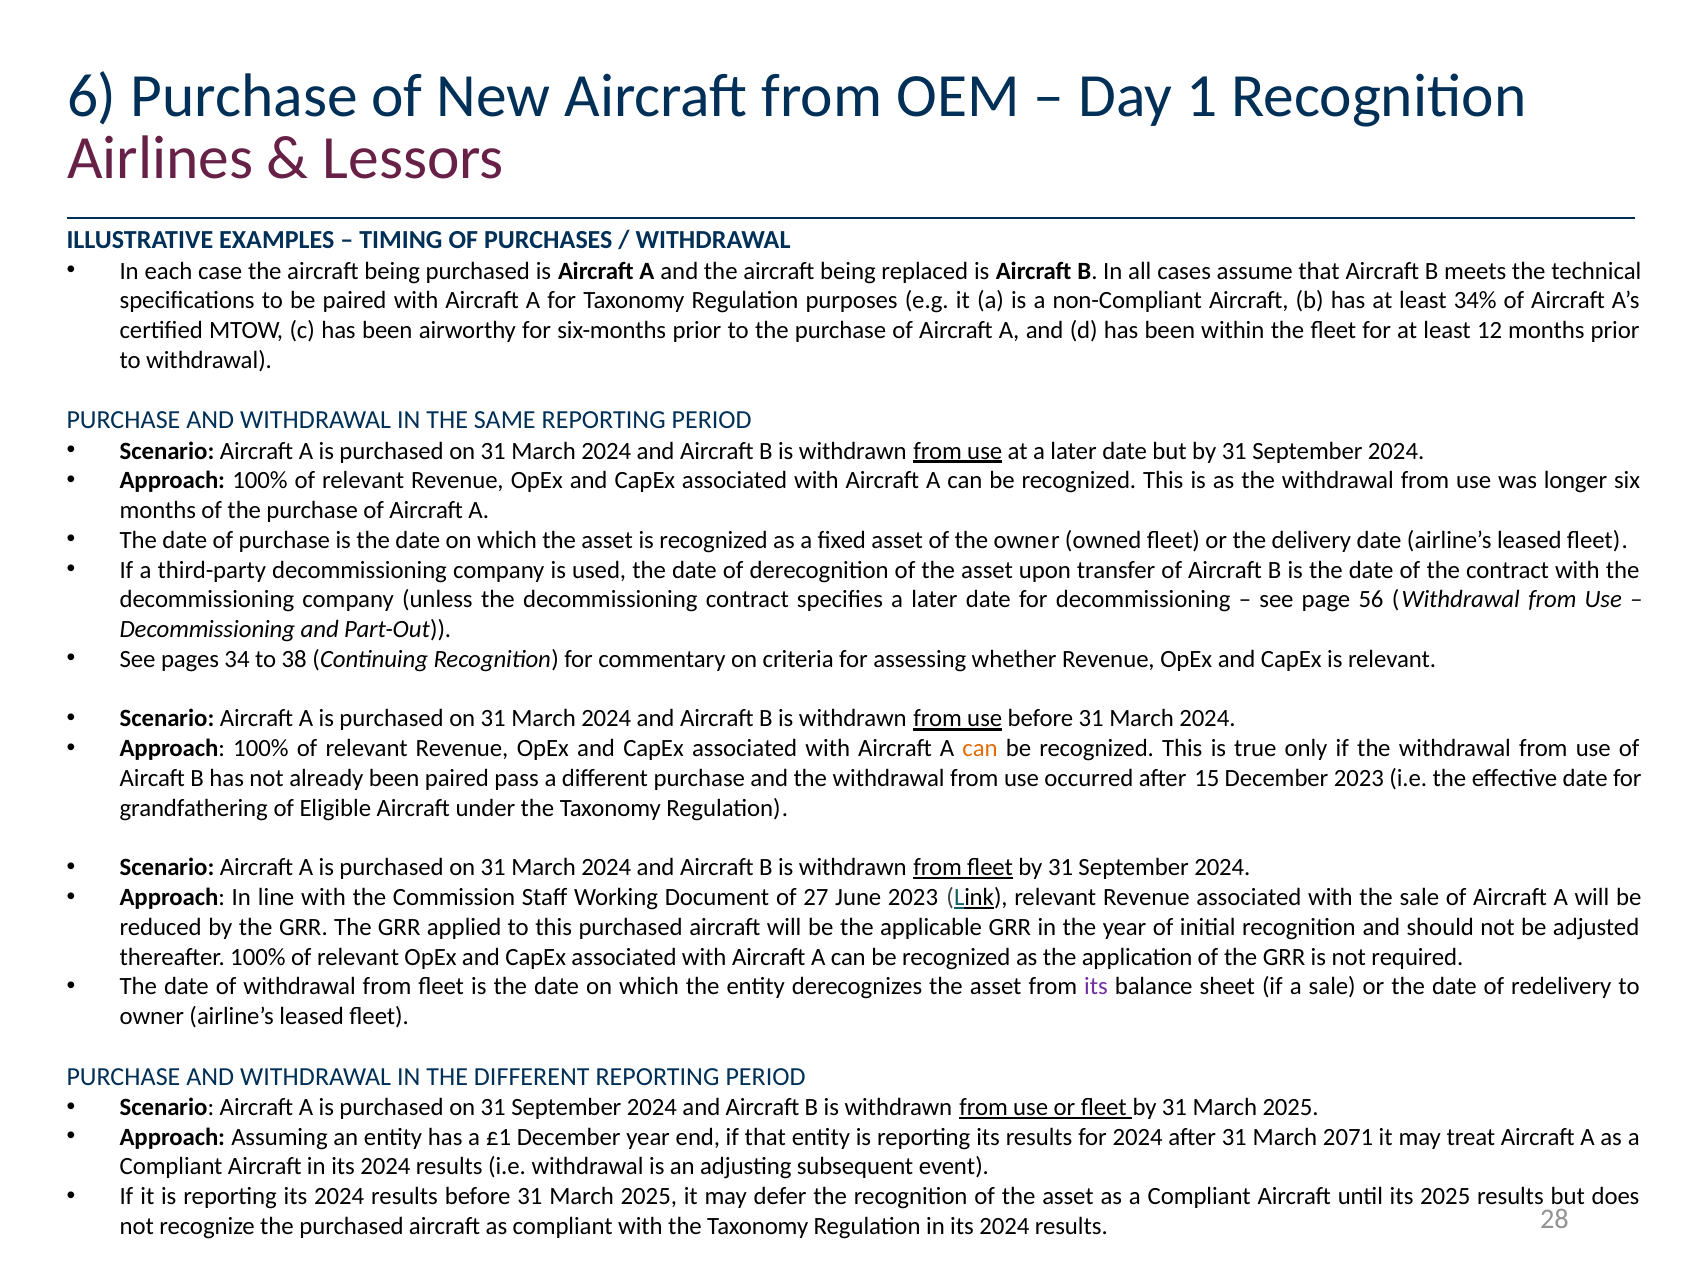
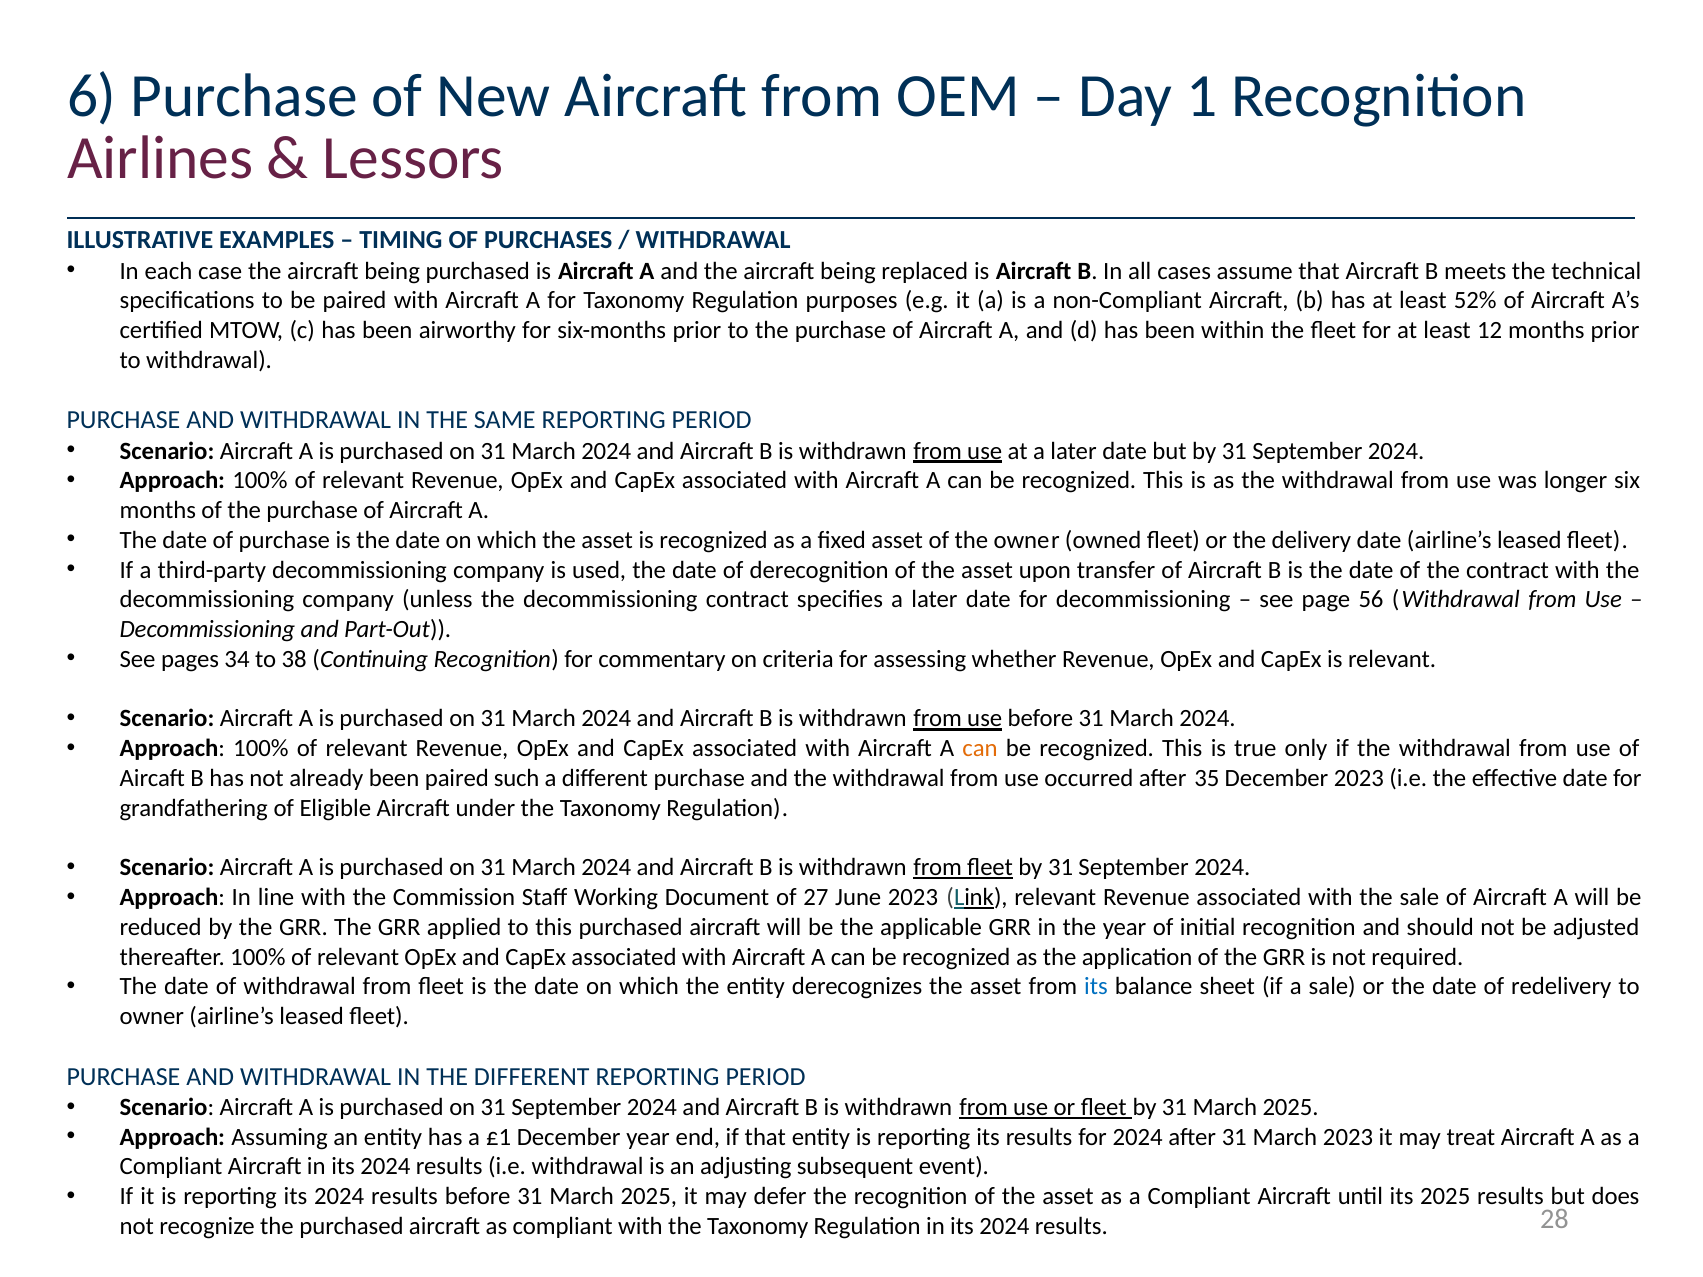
34%: 34% -> 52% (1475, 301)
pass: pass -> such (517, 778)
15: 15 -> 35 (1207, 778)
its colour: purple -> blue (1096, 987)
March 2071: 2071 -> 2023 (1348, 1137)
